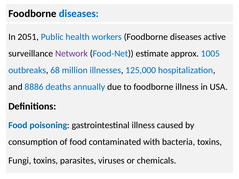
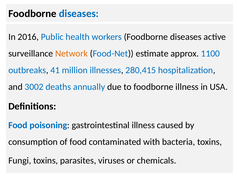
2051: 2051 -> 2016 (28, 37)
Network colour: purple -> orange (72, 54)
1005: 1005 -> 1100 (210, 54)
68: 68 -> 41 (55, 70)
125,000: 125,000 -> 280,415 (141, 70)
8886: 8886 -> 3002 (34, 87)
